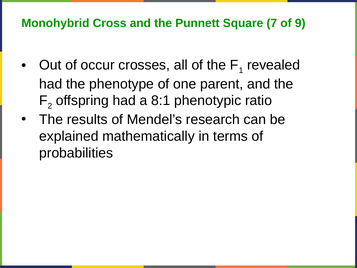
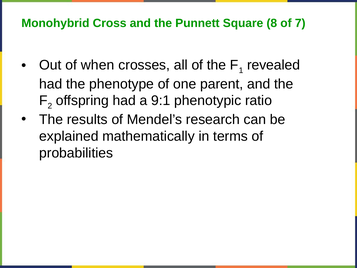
7: 7 -> 8 (272, 23)
9: 9 -> 7 (300, 23)
occur: occur -> when (98, 65)
8:1: 8:1 -> 9:1 (161, 101)
